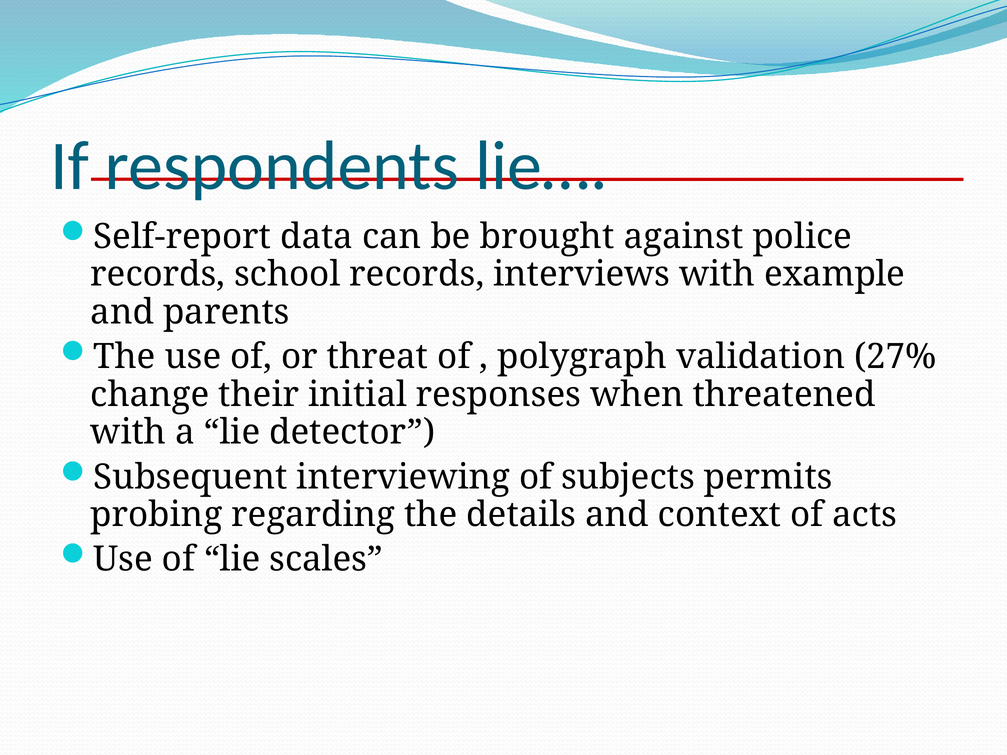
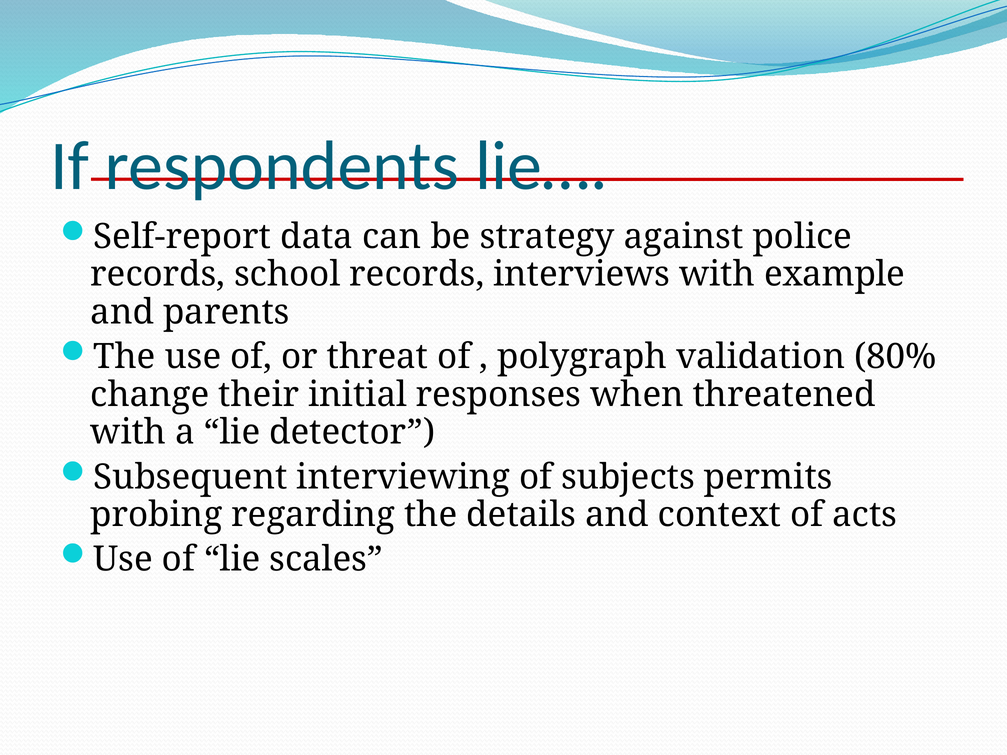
brought: brought -> strategy (547, 237)
27%: 27% -> 80% (895, 357)
